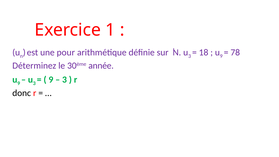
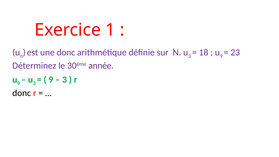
une pour: pour -> donc (66, 52)
78: 78 -> 23 (235, 52)
